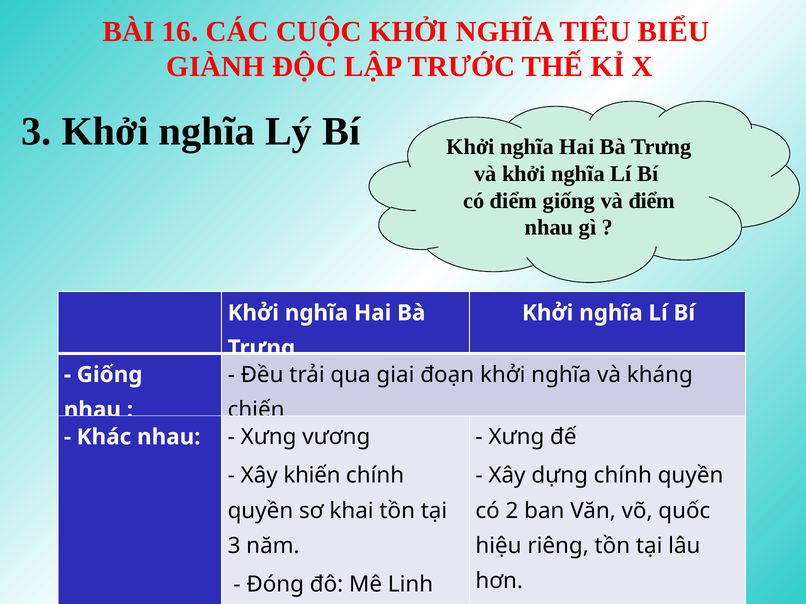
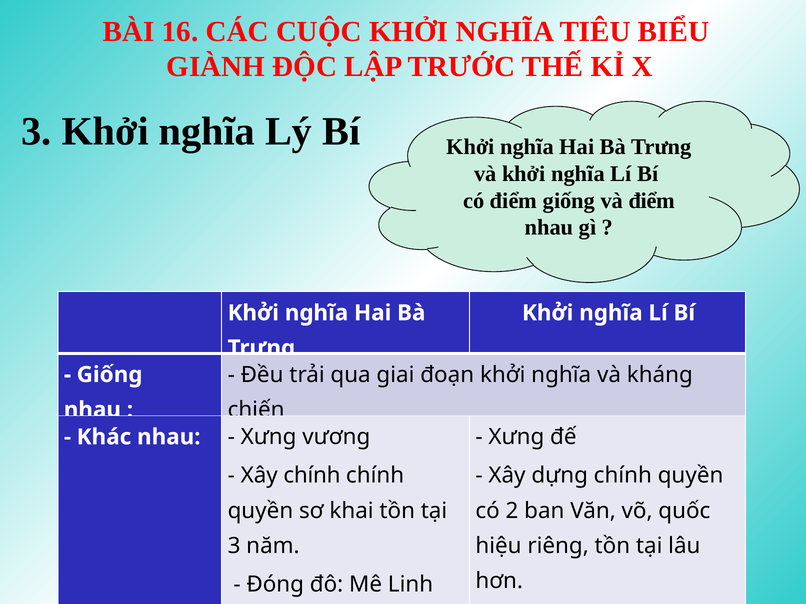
Xây khiến: khiến -> chính (312, 476)
